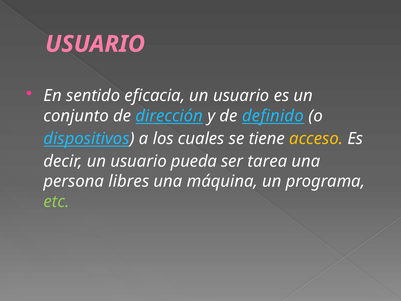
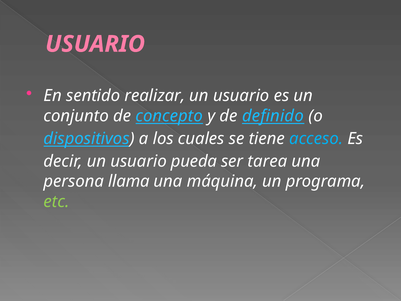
eficacia: eficacia -> realizar (155, 96)
dirección: dirección -> concepto (169, 116)
acceso colour: yellow -> light blue (316, 139)
libres: libres -> llama (129, 181)
